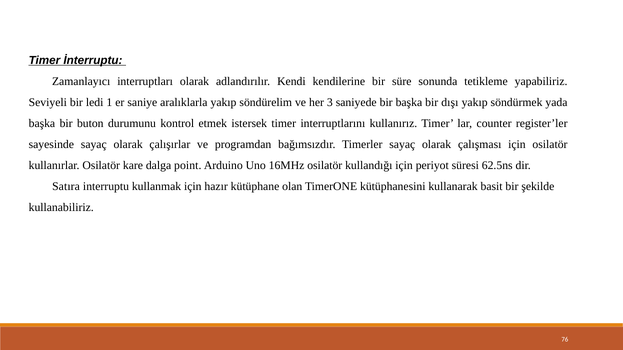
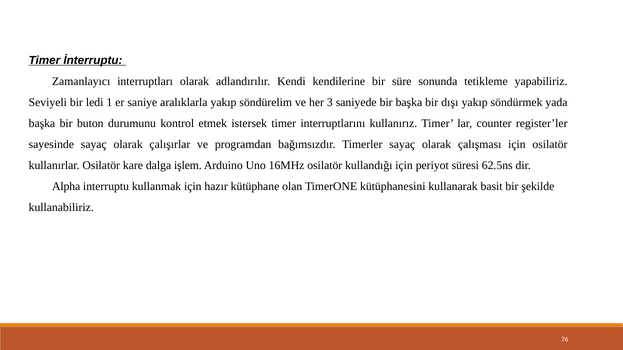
point: point -> işlem (188, 165)
Satıra: Satıra -> Alpha (66, 186)
